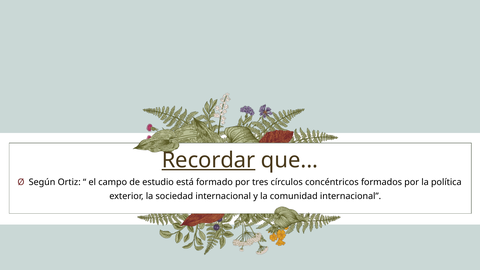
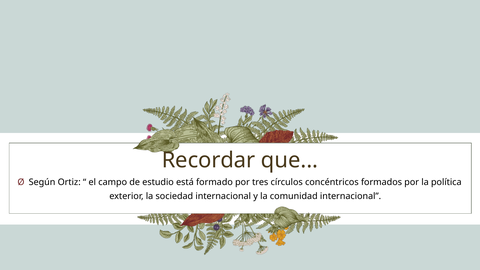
Recordar underline: present -> none (209, 160)
